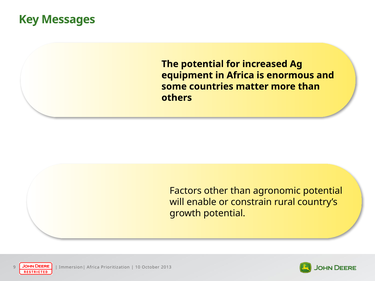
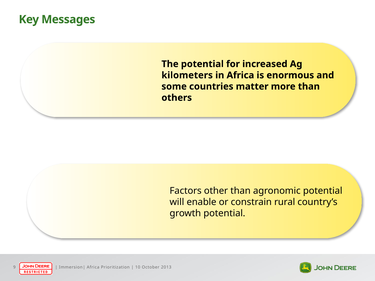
equipment: equipment -> kilometers (187, 75)
